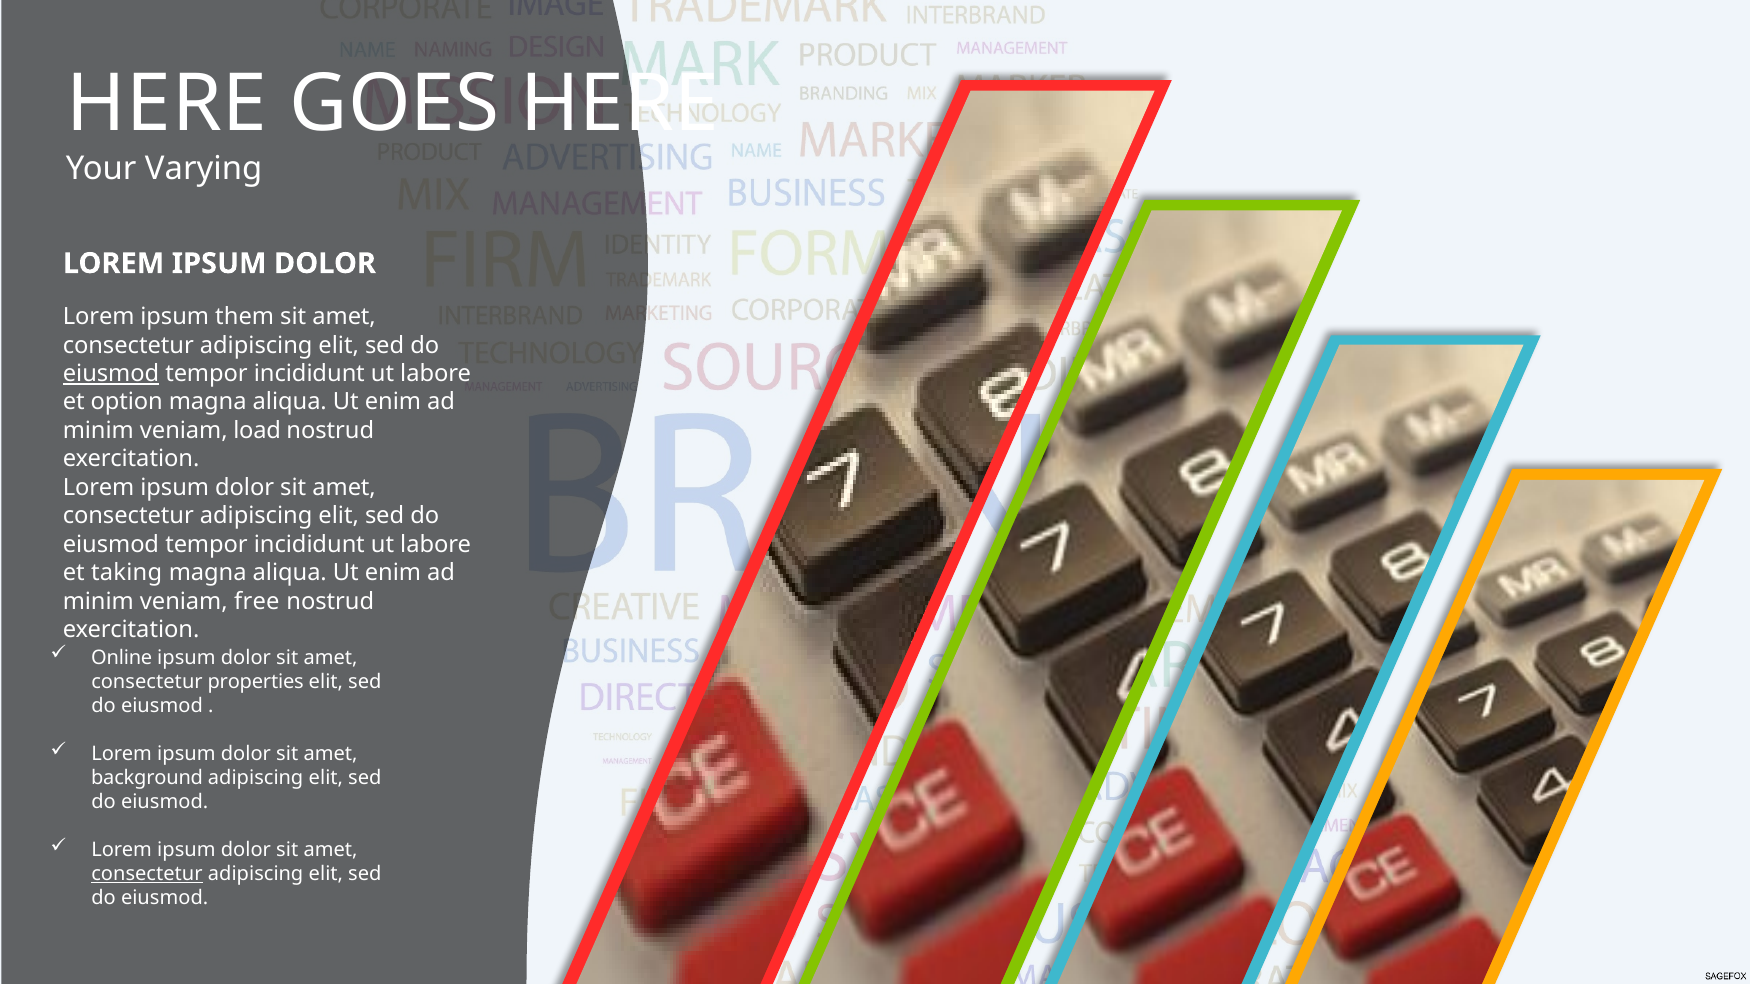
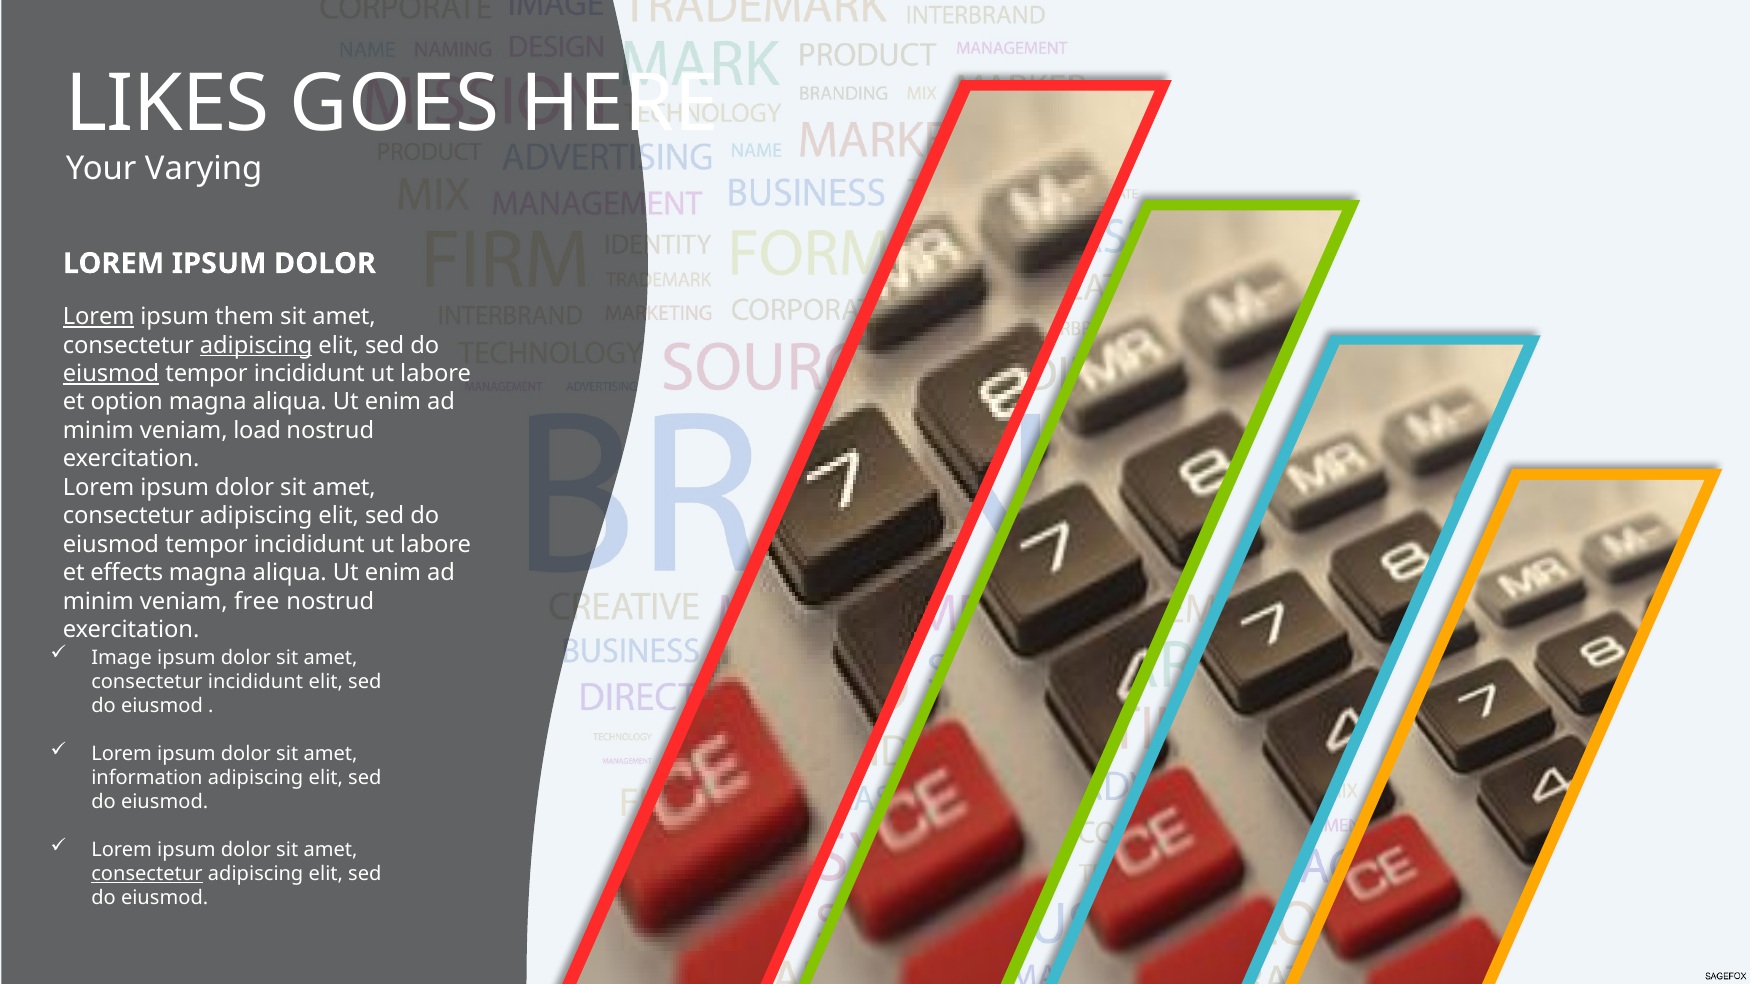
HERE: HERE -> LIKES (168, 104)
Lorem underline: none -> present (99, 317)
adipiscing underline: none -> present (256, 345)
taking: taking -> effects (127, 573)
Online: Online -> Image (122, 658)
consectetur properties: properties -> incididunt (255, 682)
background: background -> information (147, 778)
